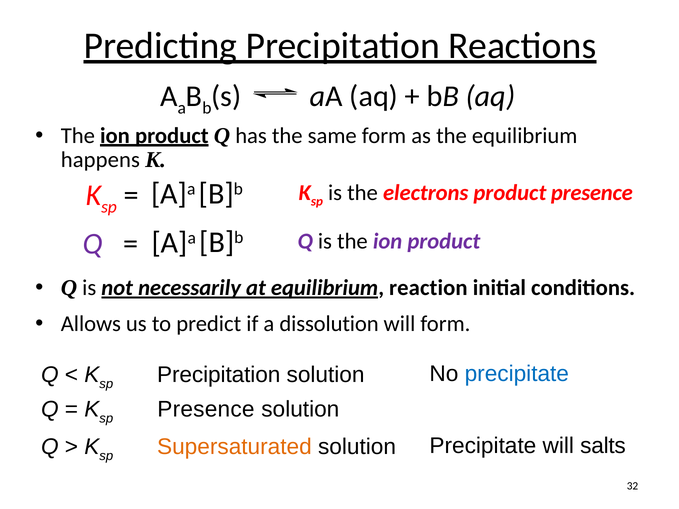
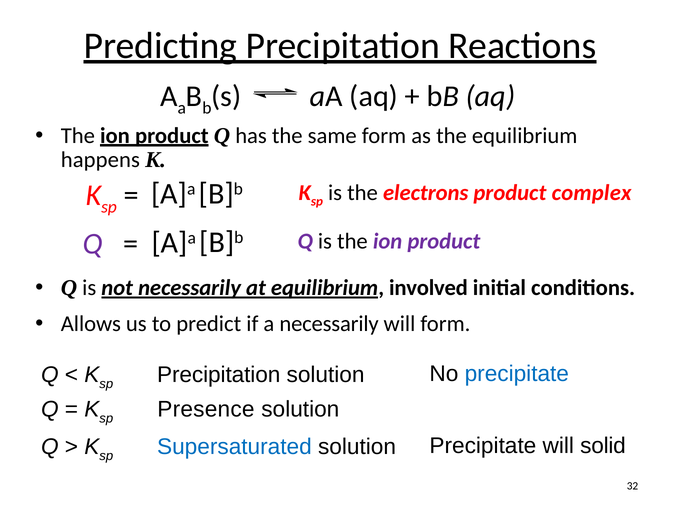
product presence: presence -> complex (592, 193)
reaction: reaction -> involved (428, 288)
a dissolution: dissolution -> necessarily (329, 324)
Supersaturated colour: orange -> blue (234, 447)
salts: salts -> solid (603, 446)
